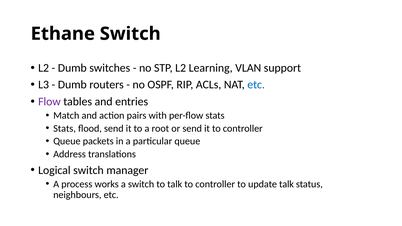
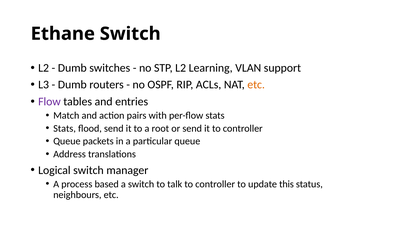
etc colour: blue -> orange (256, 85)
works: works -> based (107, 184)
update talk: talk -> this (287, 184)
